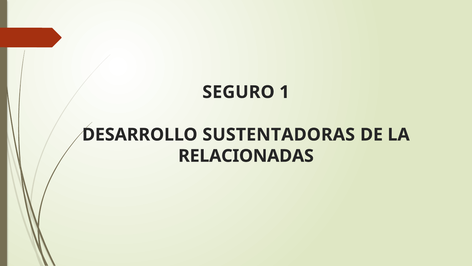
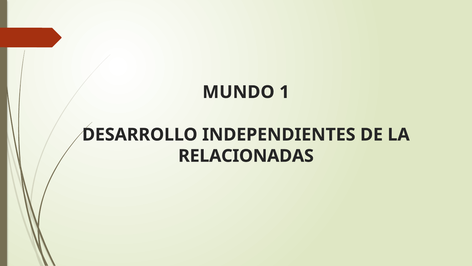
SEGURO: SEGURO -> MUNDO (238, 92)
SUSTENTADORAS: SUSTENTADORAS -> INDEPENDIENTES (279, 134)
